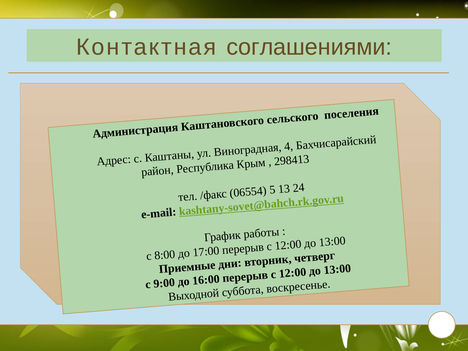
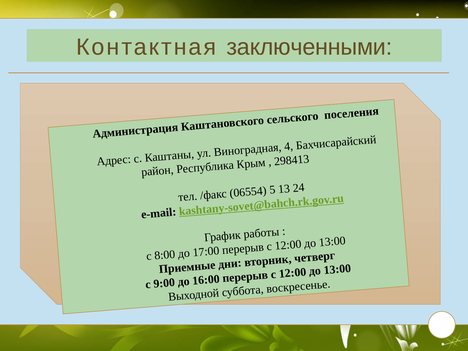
соглашениями: соглашениями -> заключенными (309, 47)
